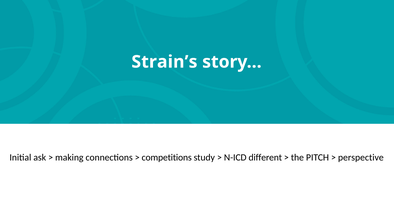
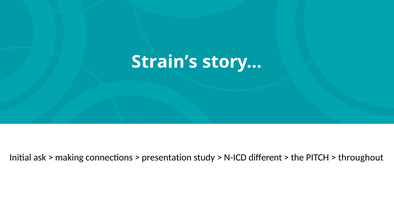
competitions: competitions -> presentation (167, 157)
perspective: perspective -> throughout (361, 157)
